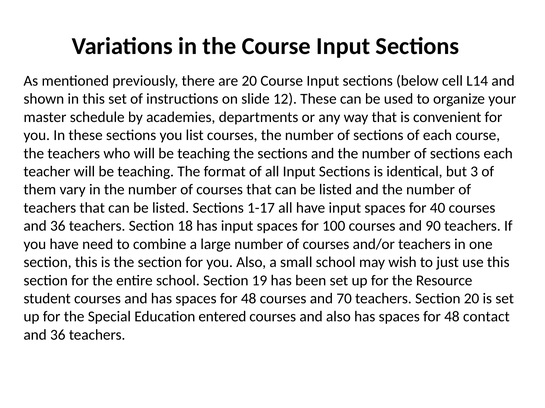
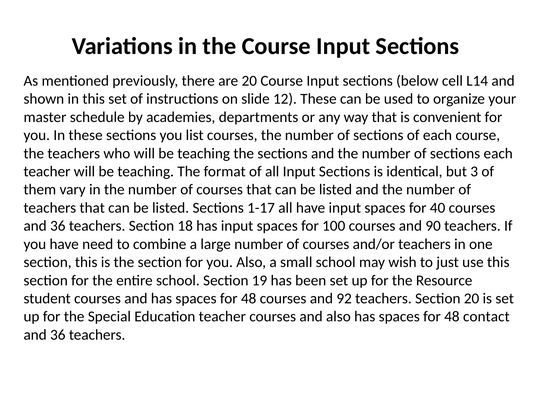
70: 70 -> 92 (344, 299)
Education entered: entered -> teacher (222, 317)
